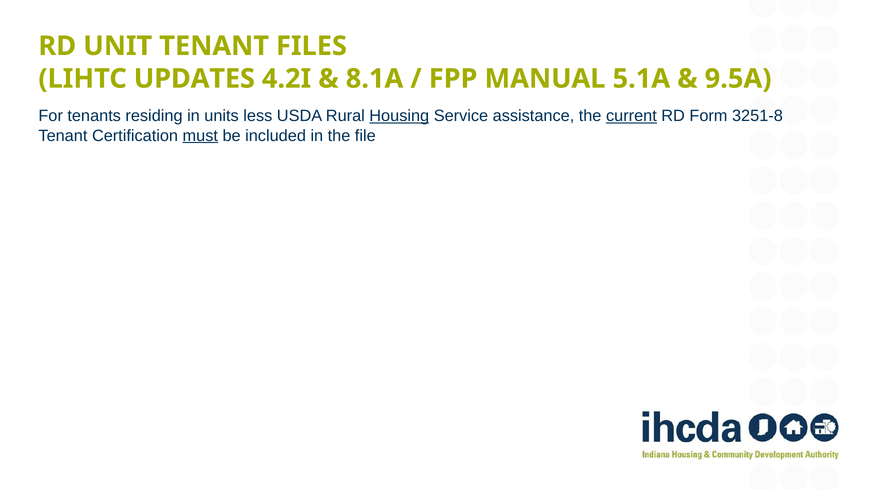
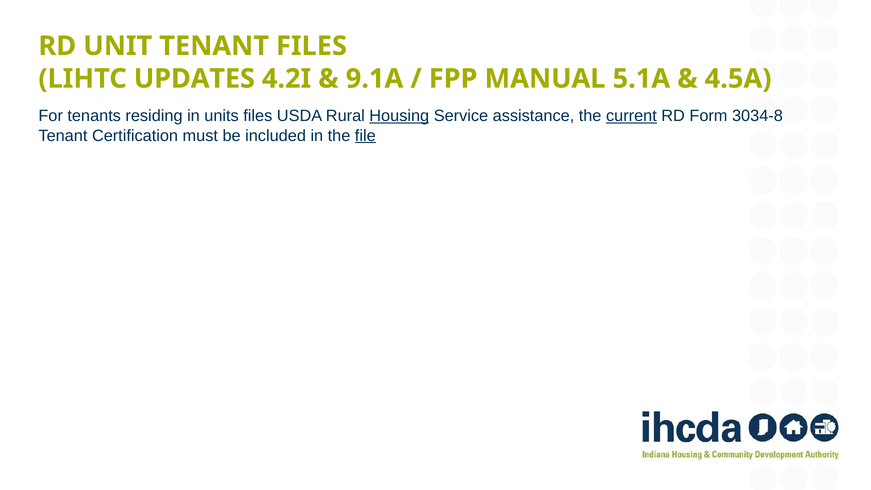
8.1A: 8.1A -> 9.1A (375, 79)
9.5A: 9.5A -> 4.5A (738, 79)
units less: less -> files (258, 116)
3251-8: 3251-8 -> 3034-8 (757, 116)
must underline: present -> none (200, 136)
file underline: none -> present (365, 136)
